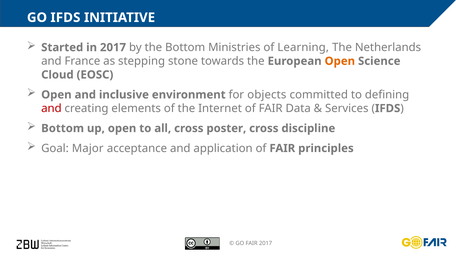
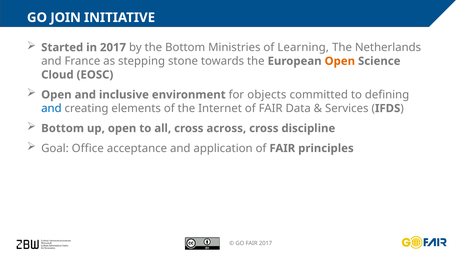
GO IFDS: IFDS -> JOIN (66, 18)
and colour: red -> blue (51, 109)
poster: poster -> across (226, 129)
Major: Major -> Office (88, 149)
